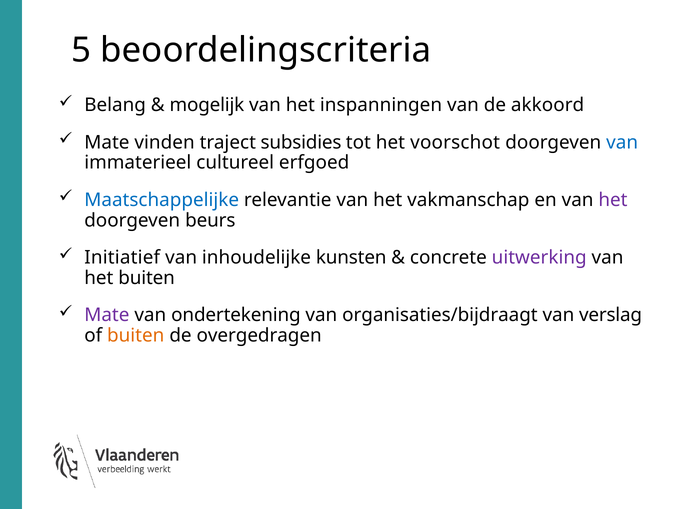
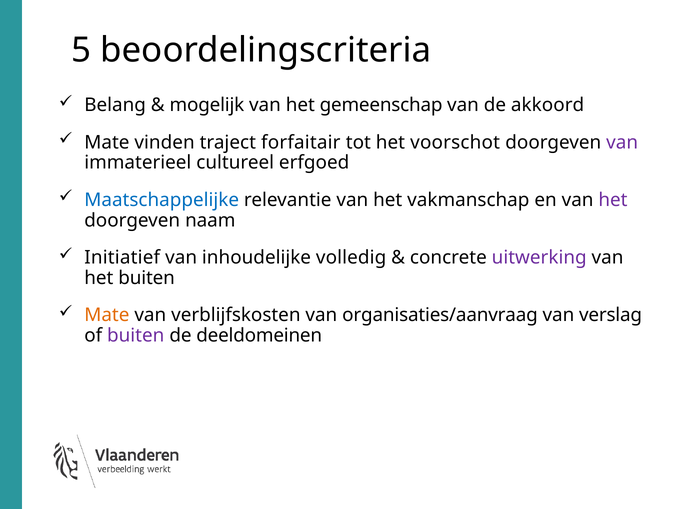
inspanningen: inspanningen -> gemeenschap (381, 105)
subsidies: subsidies -> forfaitair (301, 142)
van colour: blue -> purple (622, 142)
beurs: beurs -> naam (210, 220)
kunsten: kunsten -> volledig (351, 258)
Mate colour: purple -> orange (107, 315)
ondertekening: ondertekening -> verblijfskosten (236, 315)
organisaties/bijdraagt: organisaties/bijdraagt -> organisaties/aanvraag (440, 315)
buiten colour: orange -> purple (136, 336)
overgedragen: overgedragen -> deeldomeinen (259, 336)
